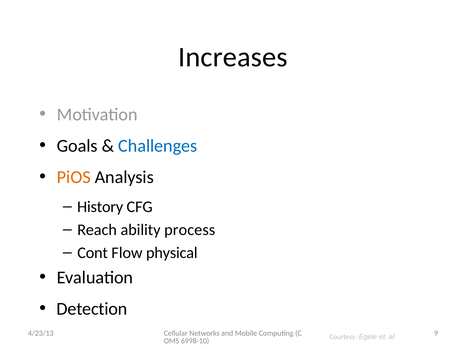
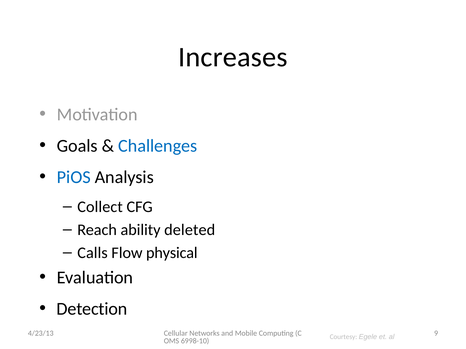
PiOS colour: orange -> blue (74, 177)
History: History -> Collect (100, 207)
process: process -> deleted (190, 230)
Cont: Cont -> Calls (92, 253)
